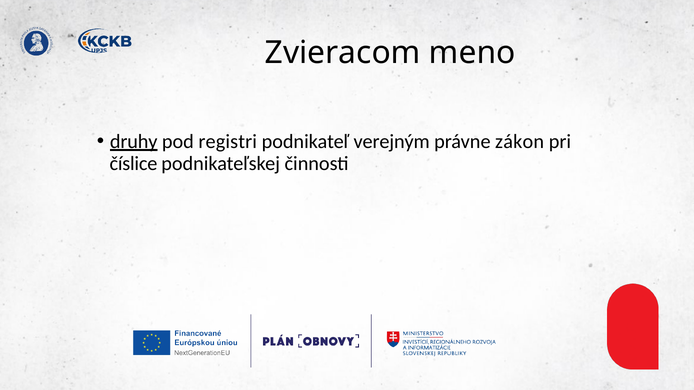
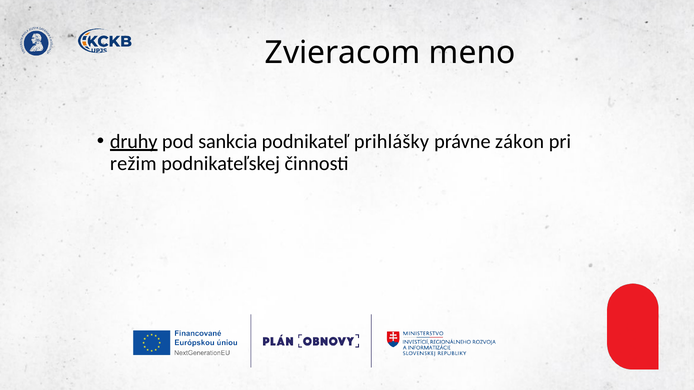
registri: registri -> sankcia (228, 142)
verejným: verejným -> prihlášky (392, 142)
číslice: číslice -> režim (133, 164)
